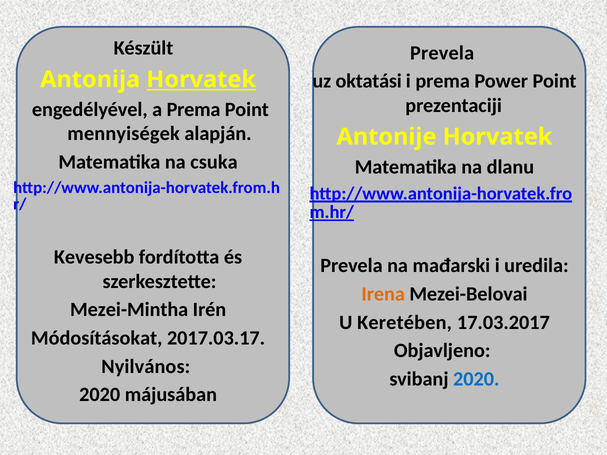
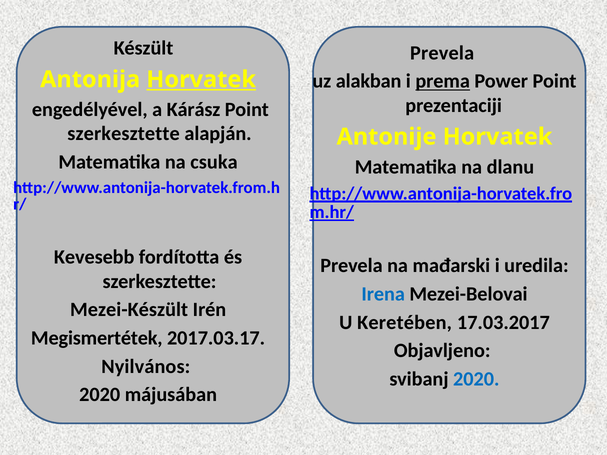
oktatási: oktatási -> alakban (369, 81)
prema underline: none -> present (443, 81)
a Prema: Prema -> Kárász (194, 110)
mennyiségek: mennyiségek -> szerkesztette (124, 134)
Irena colour: orange -> blue (383, 294)
Mezei-Mintha: Mezei-Mintha -> Mezei-Készült (129, 310)
Módosításokat: Módosításokat -> Megismertétek (97, 338)
